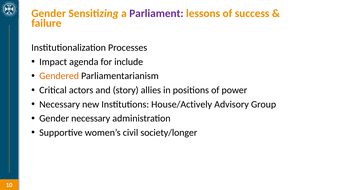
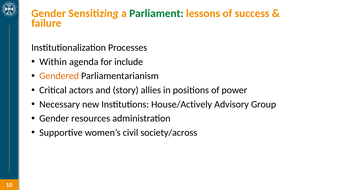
Parliament colour: purple -> green (156, 13)
Impact: Impact -> Within (53, 62)
Gender necessary: necessary -> resources (91, 119)
society/longer: society/longer -> society/across (169, 133)
